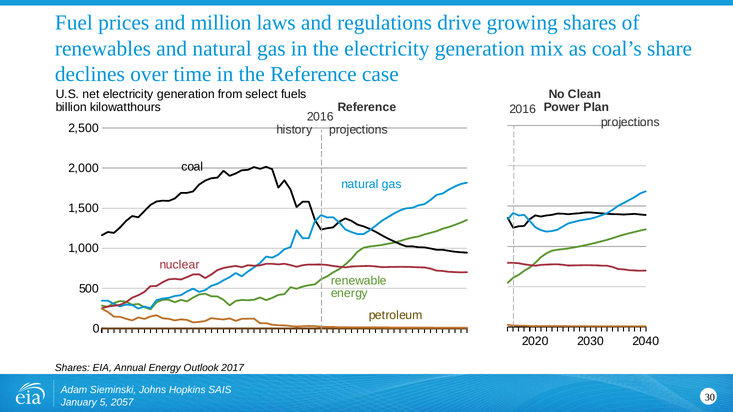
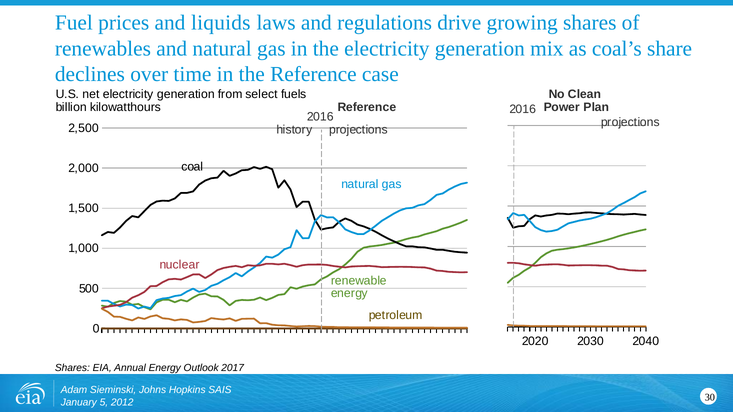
million: million -> liquids (221, 23)
2057: 2057 -> 2012 (122, 402)
